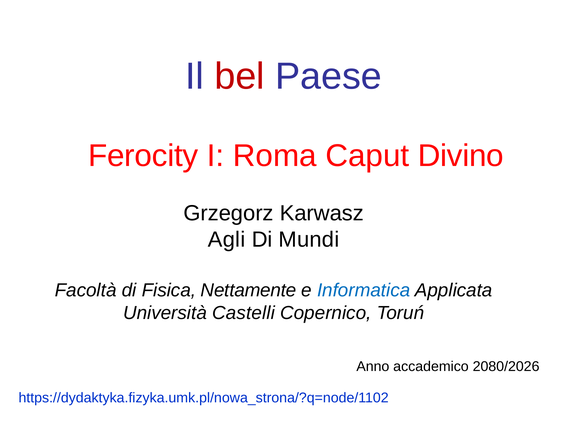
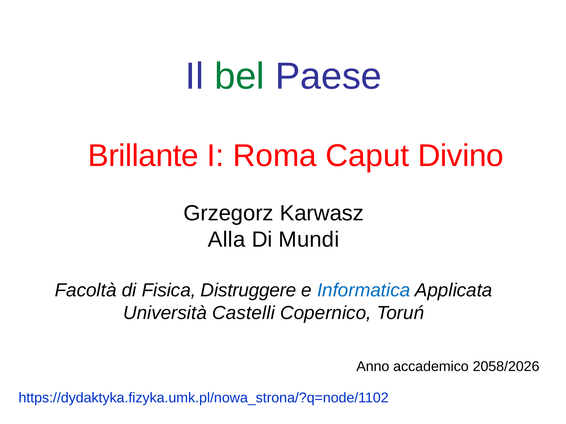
bel colour: red -> green (240, 76)
Ferocity: Ferocity -> Brillante (143, 156)
Agli: Agli -> Alla (227, 240)
Nettamente: Nettamente -> Distruggere (248, 291)
2080/2026: 2080/2026 -> 2058/2026 (506, 367)
